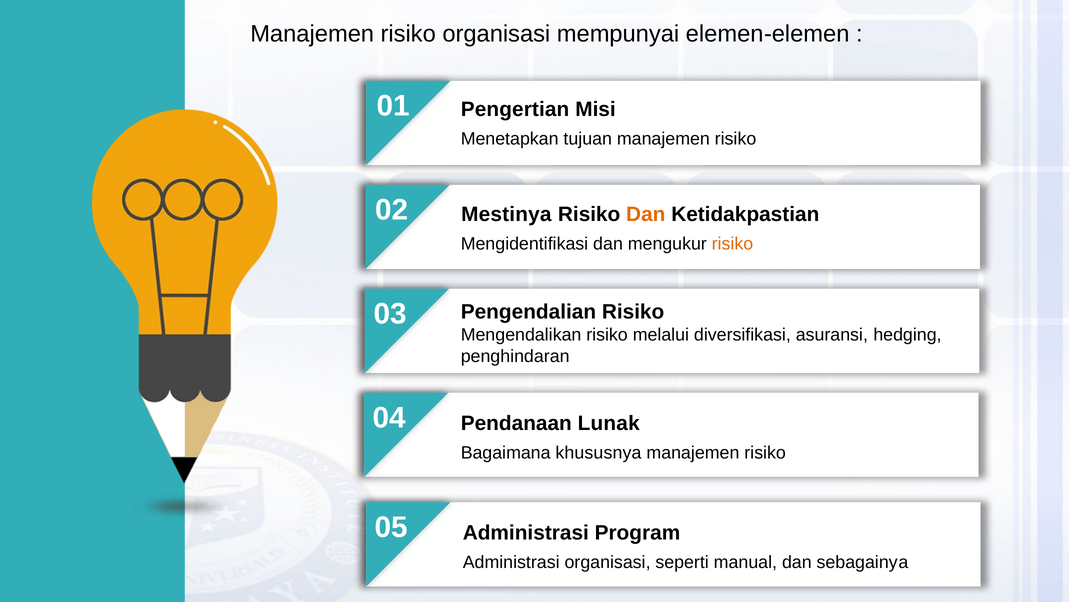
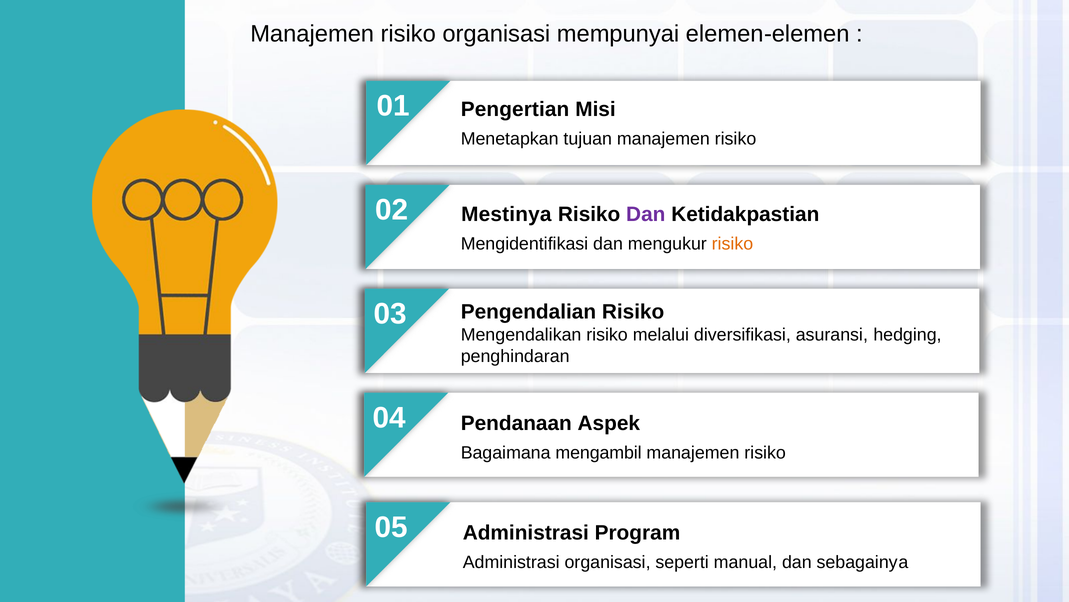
Dan colour: orange -> purple (646, 214)
Lunak: Lunak -> Aspek (609, 423)
khususnya: khususnya -> mengambil (599, 452)
